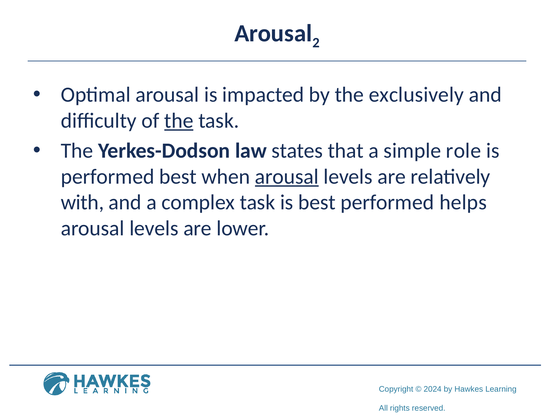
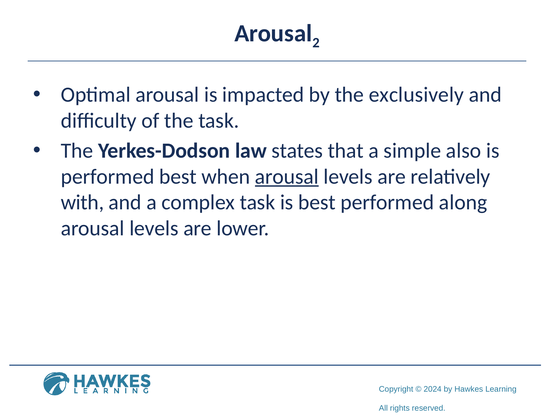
the underline: present -> none (179, 120)
role: role -> also (464, 151)
helps: helps -> along (463, 202)
